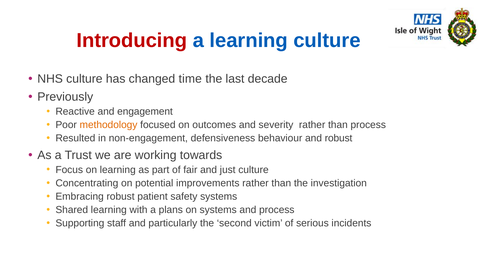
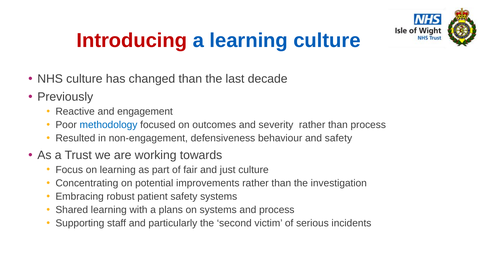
changed time: time -> than (190, 79)
methodology colour: orange -> blue (109, 125)
and robust: robust -> safety (338, 138)
